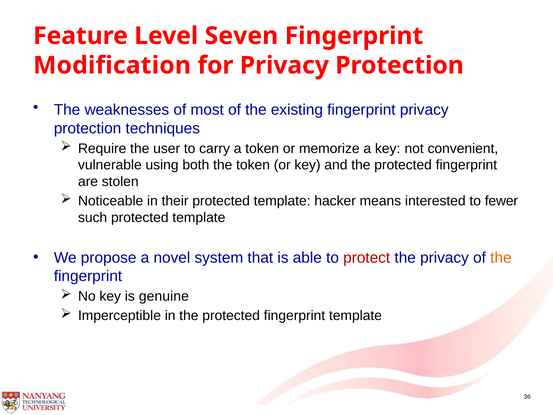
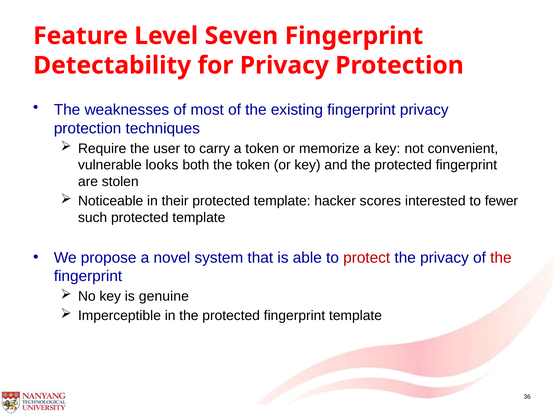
Modification: Modification -> Detectability (112, 65)
using: using -> looks (162, 165)
means: means -> scores (380, 201)
the colour: orange -> red (501, 258)
